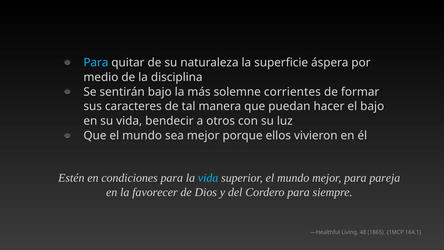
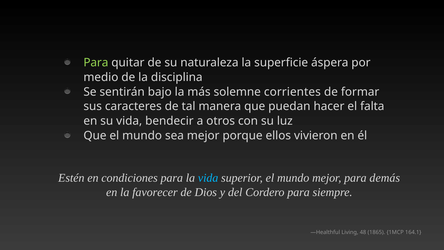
Para colour: light blue -> light green (96, 63)
el bajo: bajo -> falta (372, 106)
pareja: pareja -> demás (385, 178)
